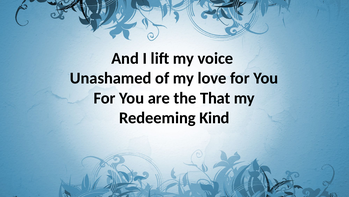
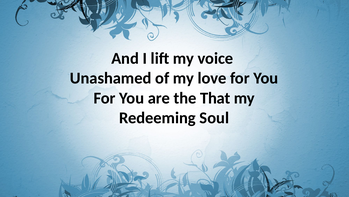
Kind: Kind -> Soul (214, 118)
